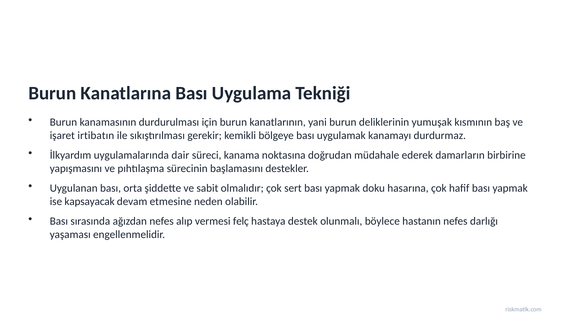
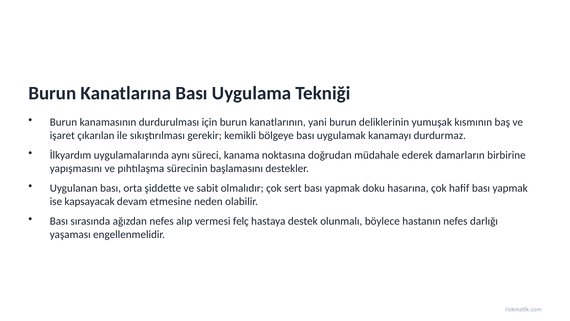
irtibatın: irtibatın -> çıkarılan (96, 135)
dair: dair -> aynı (180, 155)
